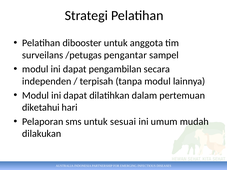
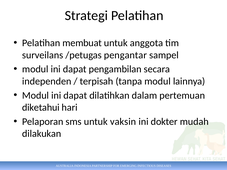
dibooster: dibooster -> membuat (82, 43)
sesuai: sesuai -> vaksin (123, 122)
umum: umum -> dokter (164, 122)
